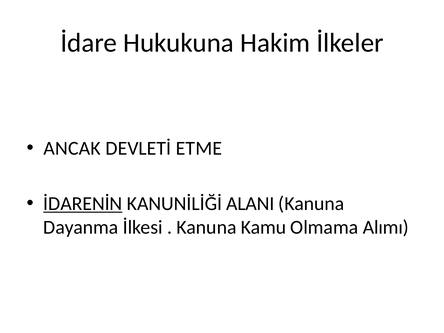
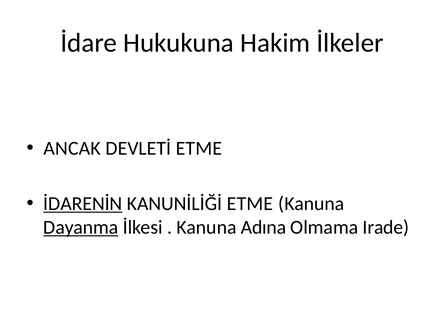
KANUNİLİĞİ ALANI: ALANI -> ETME (250, 204)
Dayanma underline: none -> present (81, 227)
Kamu: Kamu -> Adına (263, 227)
Alımı: Alımı -> Irade (386, 227)
